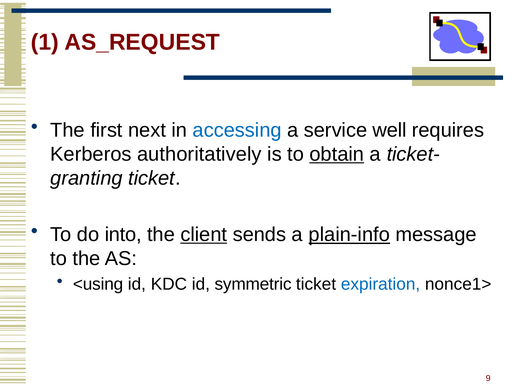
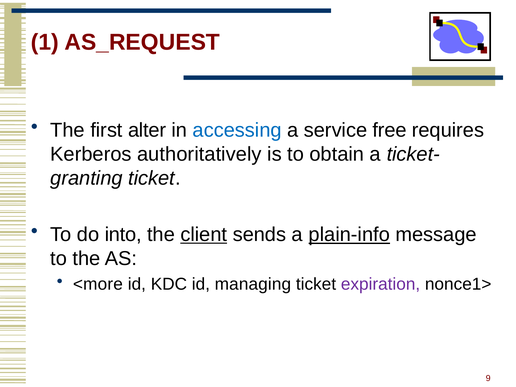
next: next -> alter (147, 130)
well: well -> free (390, 130)
obtain underline: present -> none (337, 154)
<using: <using -> <more (98, 284)
symmetric: symmetric -> managing (253, 284)
expiration colour: blue -> purple (381, 284)
